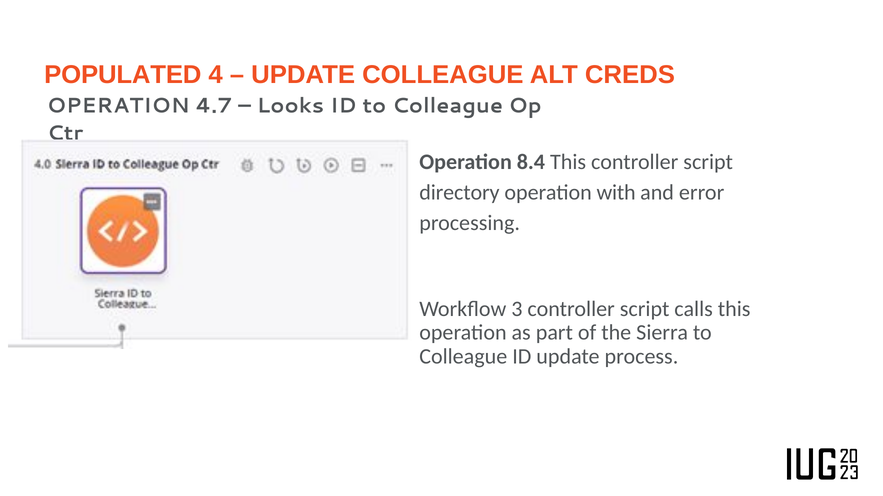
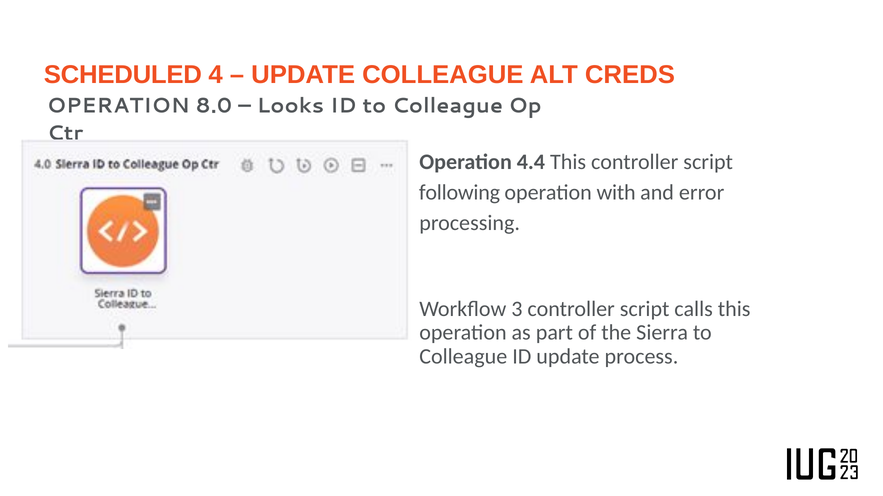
POPULATED: POPULATED -> SCHEDULED (123, 75)
4.7: 4.7 -> 8.0 (214, 106)
8.4: 8.4 -> 4.4 (531, 162)
directory: directory -> following (459, 193)
